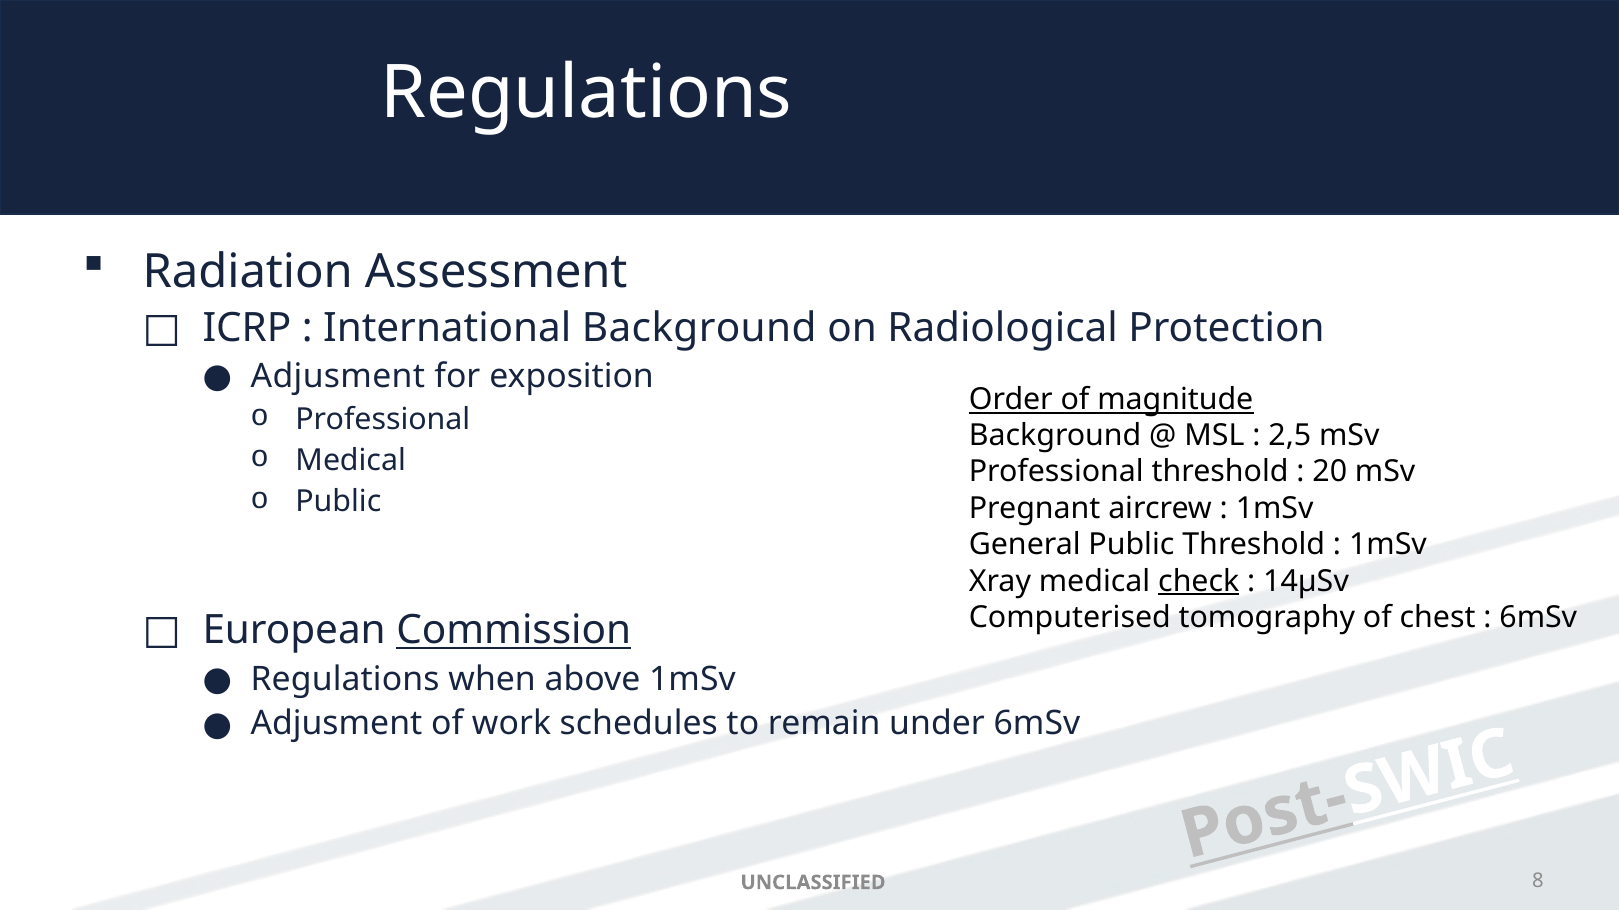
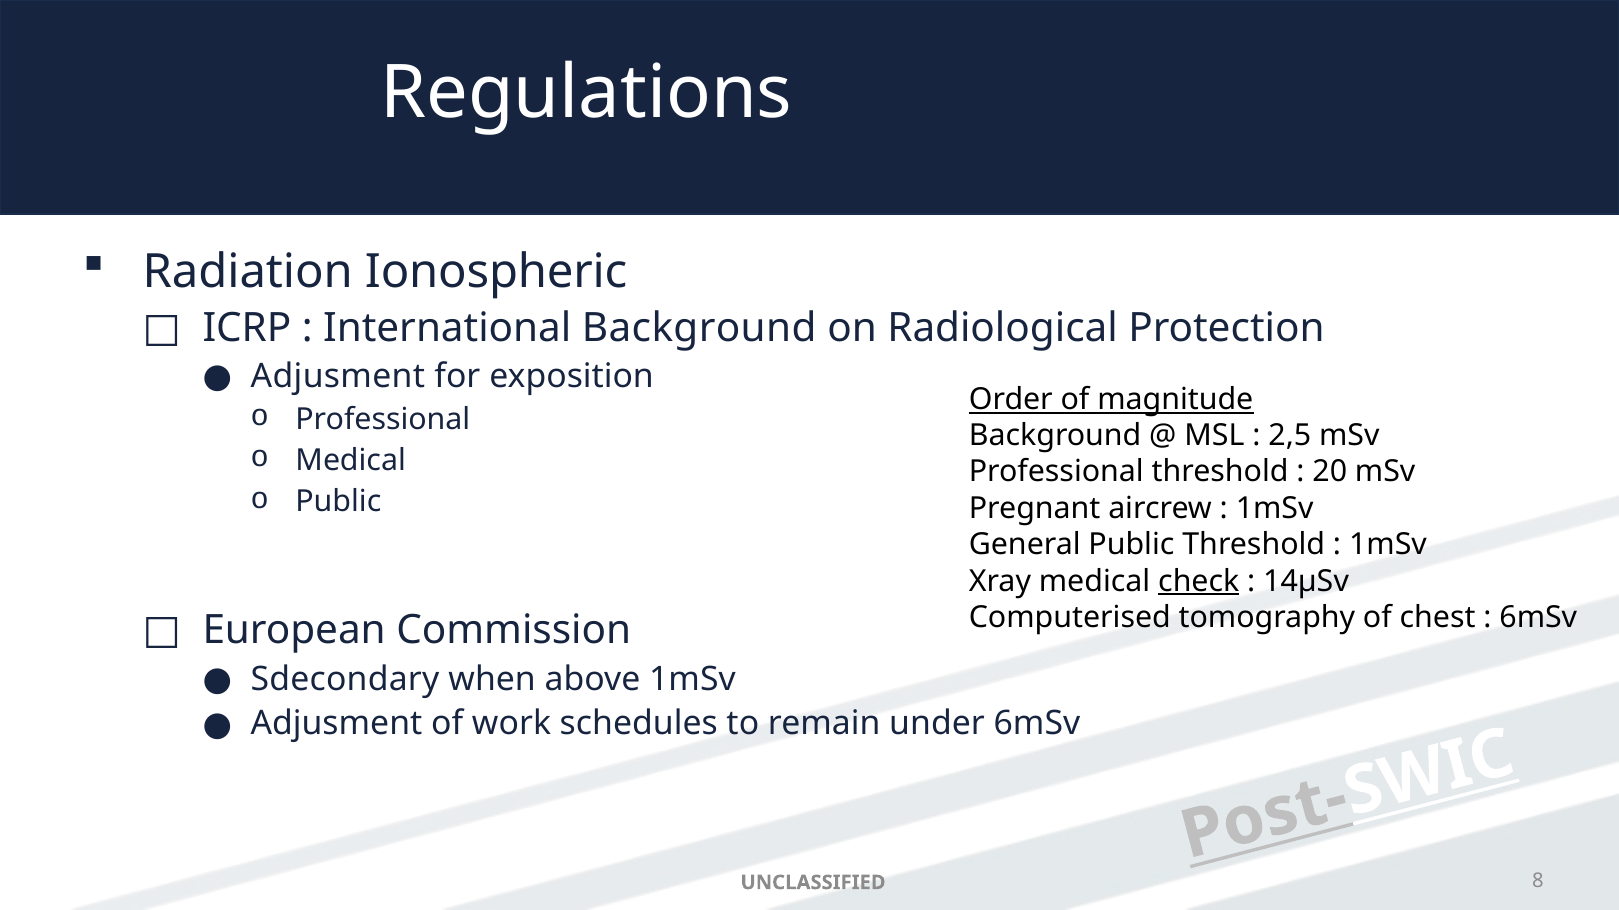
Assessment: Assessment -> Ionospheric (496, 272)
Commission underline: present -> none (514, 631)
Regulations: Regulations -> Sdecondary (345, 679)
